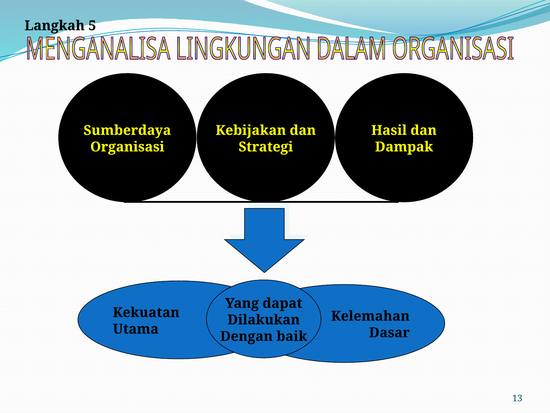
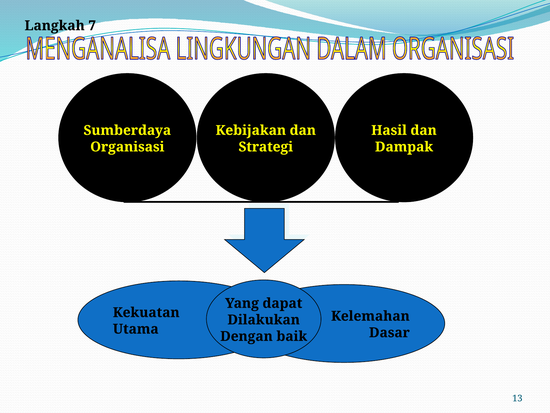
5: 5 -> 7 (92, 26)
